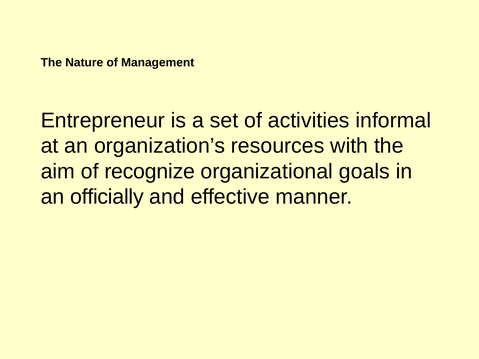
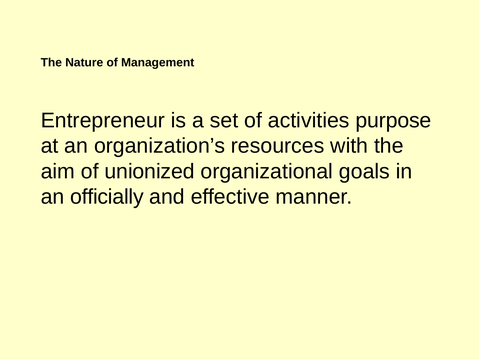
informal: informal -> purpose (393, 120)
recognize: recognize -> unionized (150, 172)
